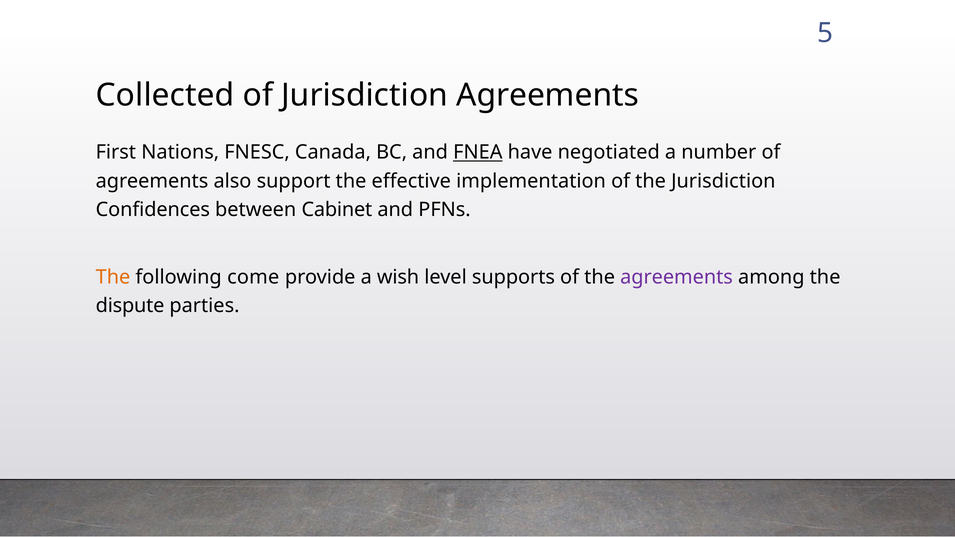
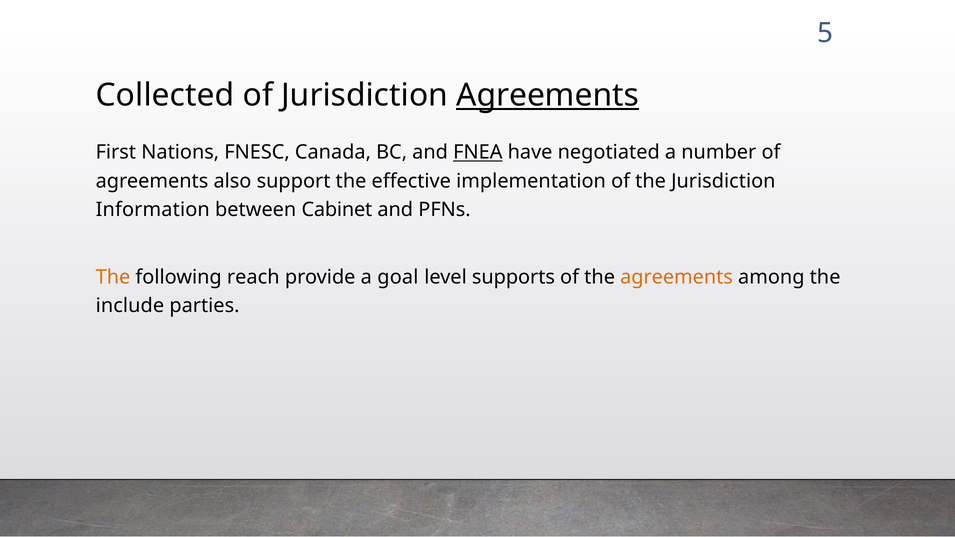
Agreements underline: none -> present (548, 95)
Confidences: Confidences -> Information (153, 210)
come: come -> reach (253, 277)
wish: wish -> goal (398, 277)
agreements colour: purple -> orange (677, 277)
dispute: dispute -> include (130, 306)
